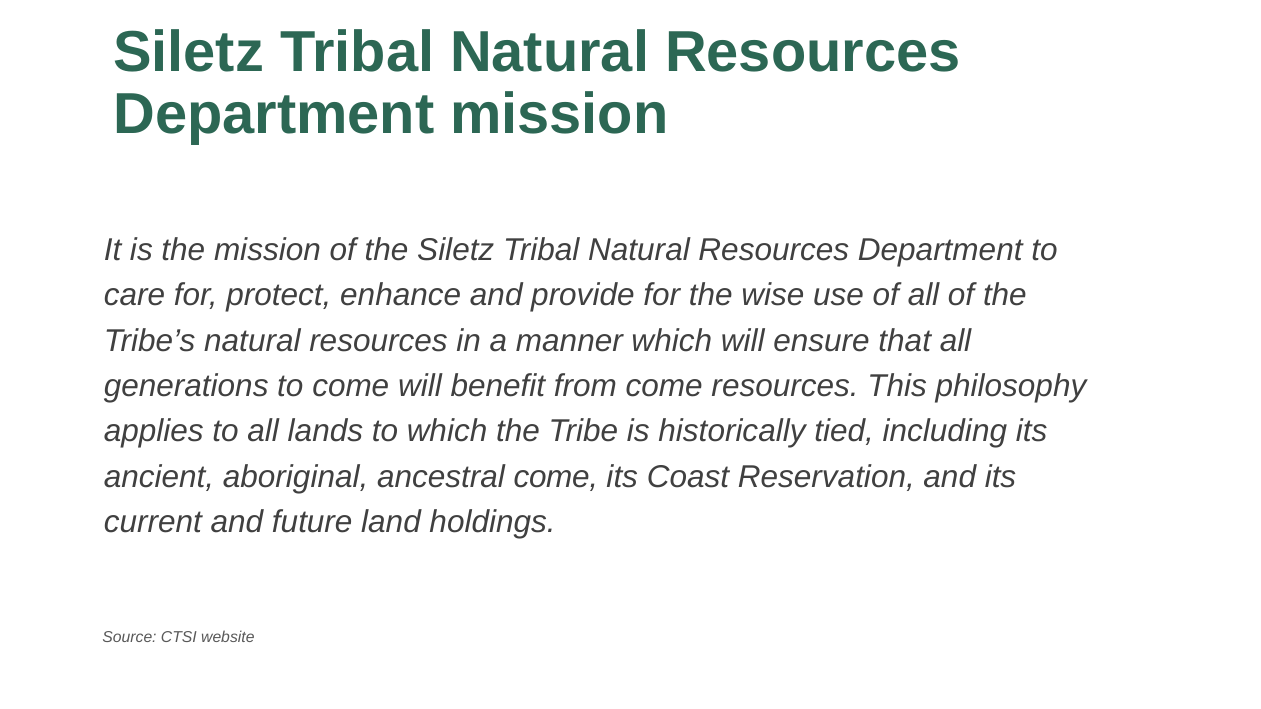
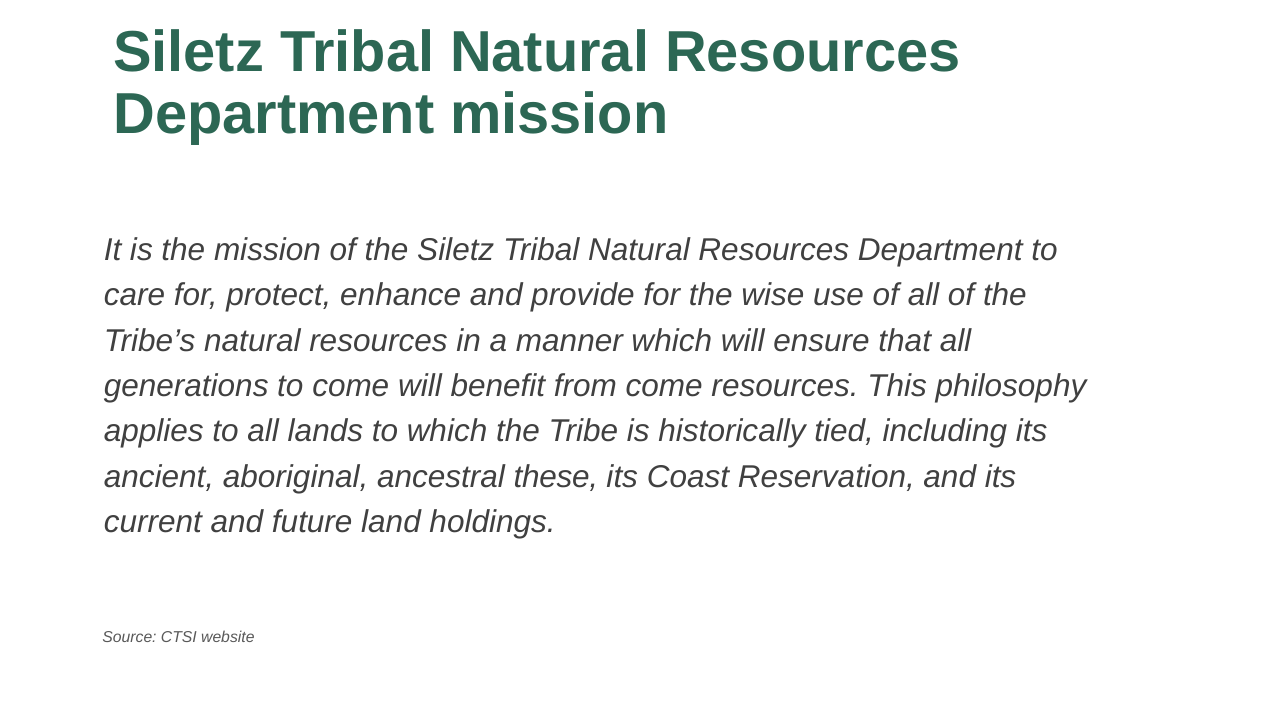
ancestral come: come -> these (556, 477)
